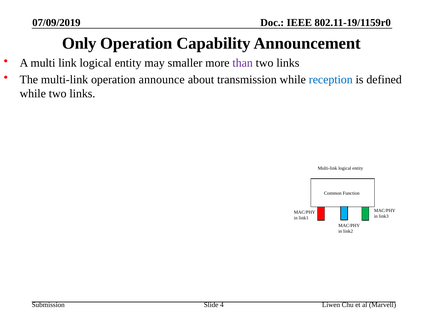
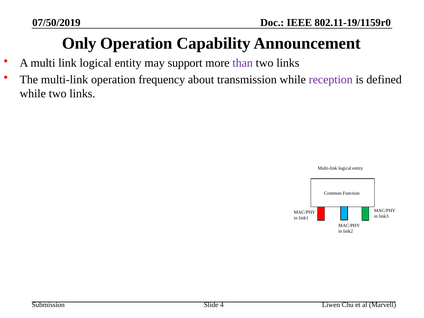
07/09/2019: 07/09/2019 -> 07/50/2019 (56, 23)
smaller: smaller -> support (185, 63)
announce: announce -> frequency (162, 80)
reception colour: blue -> purple (331, 80)
